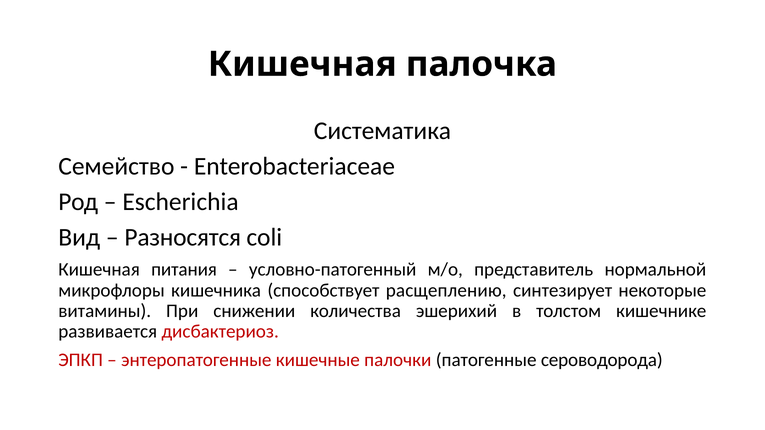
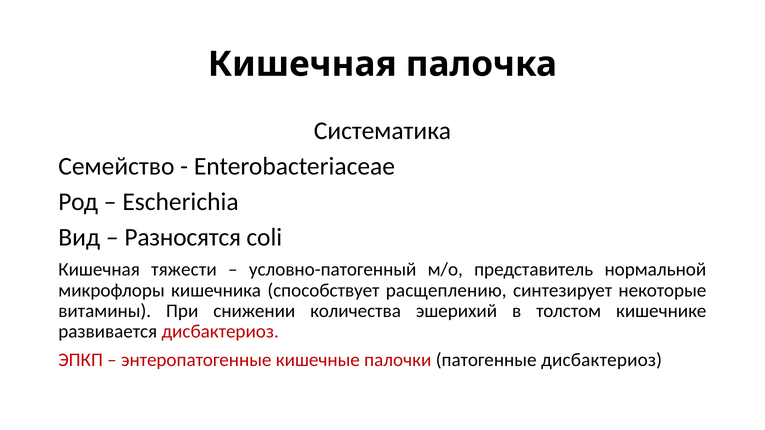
питания: питания -> тяжести (184, 270)
патогенные сероводорода: сероводорода -> дисбактериоз (602, 360)
